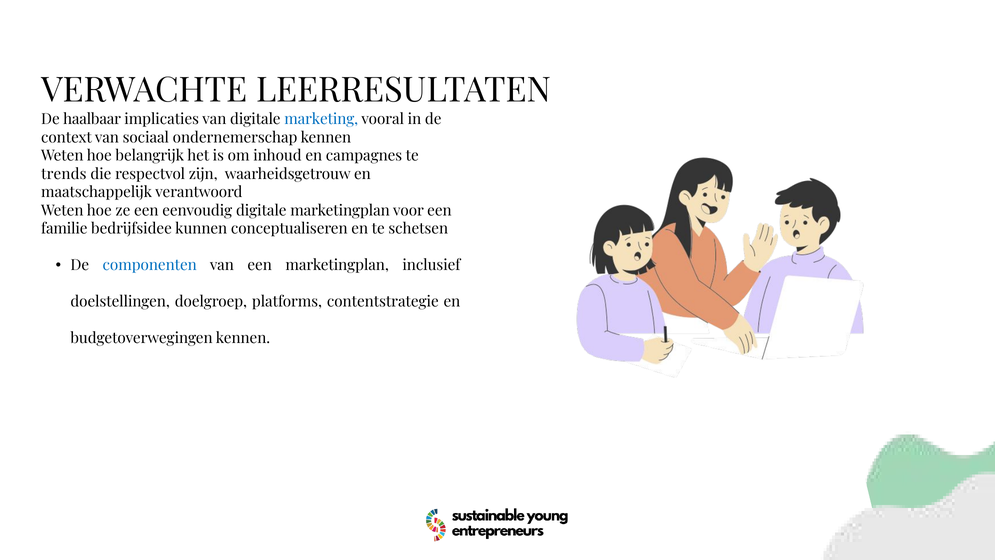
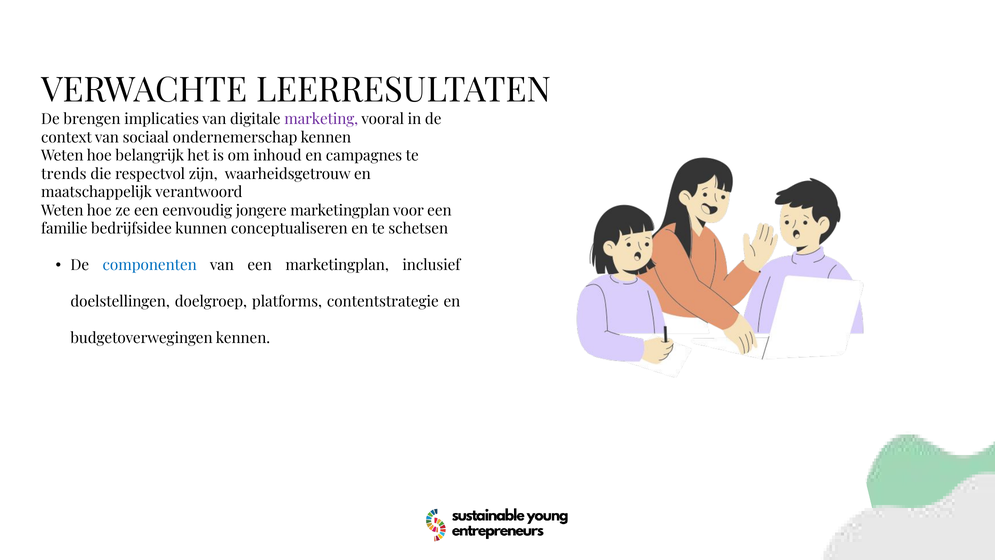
haalbaar: haalbaar -> brengen (92, 119)
marketing colour: blue -> purple (321, 119)
eenvoudig digitale: digitale -> jongere (261, 211)
